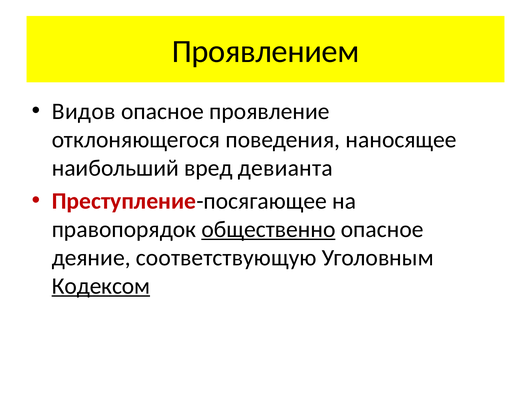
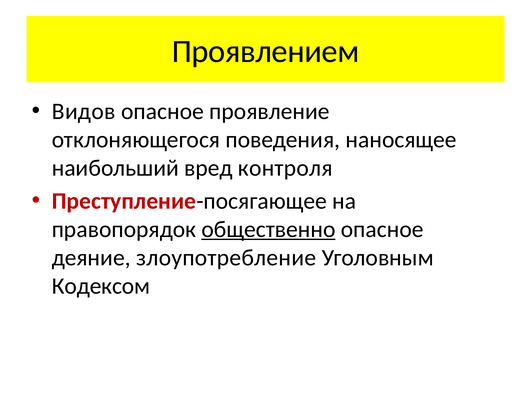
девианта: девианта -> контроля (285, 168)
соответствующую: соответствующую -> злоупотребление (226, 258)
Кодексом underline: present -> none (101, 286)
